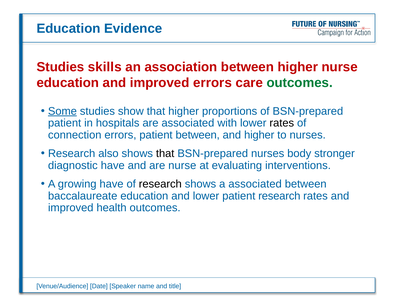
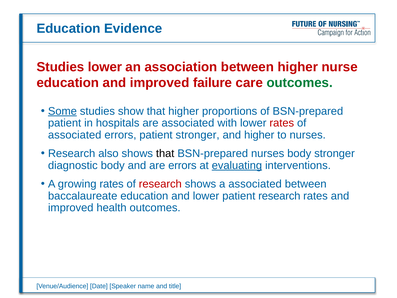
Studies skills: skills -> lower (105, 67)
improved errors: errors -> failure (213, 83)
rates colour: black -> red (282, 123)
connection: connection -> associated (75, 135)
patient between: between -> stronger (198, 135)
diagnostic have: have -> body (113, 165)
are nurse: nurse -> errors (182, 165)
evaluating underline: none -> present (237, 165)
growing have: have -> rates (112, 184)
research colour: black -> red (160, 184)
